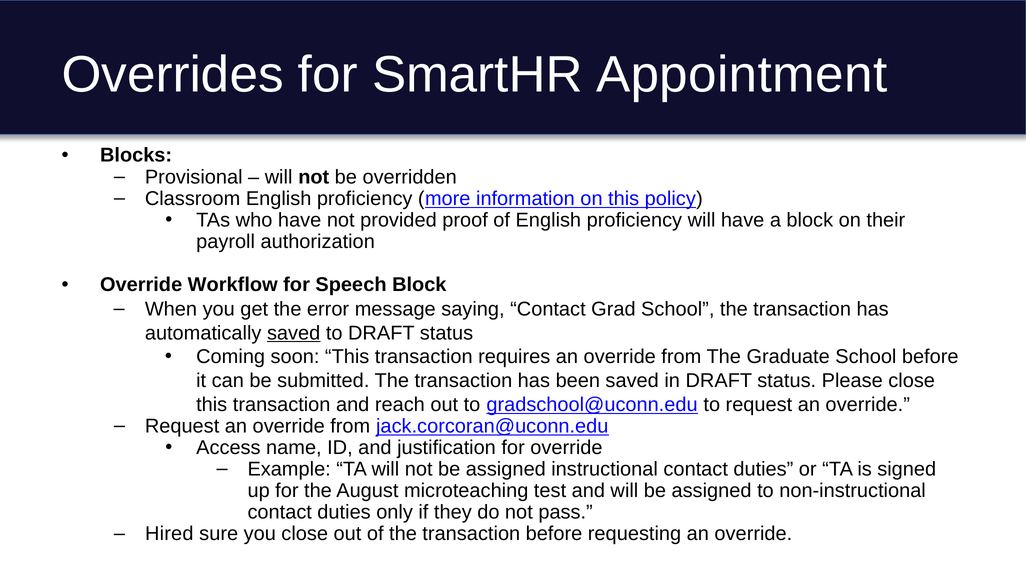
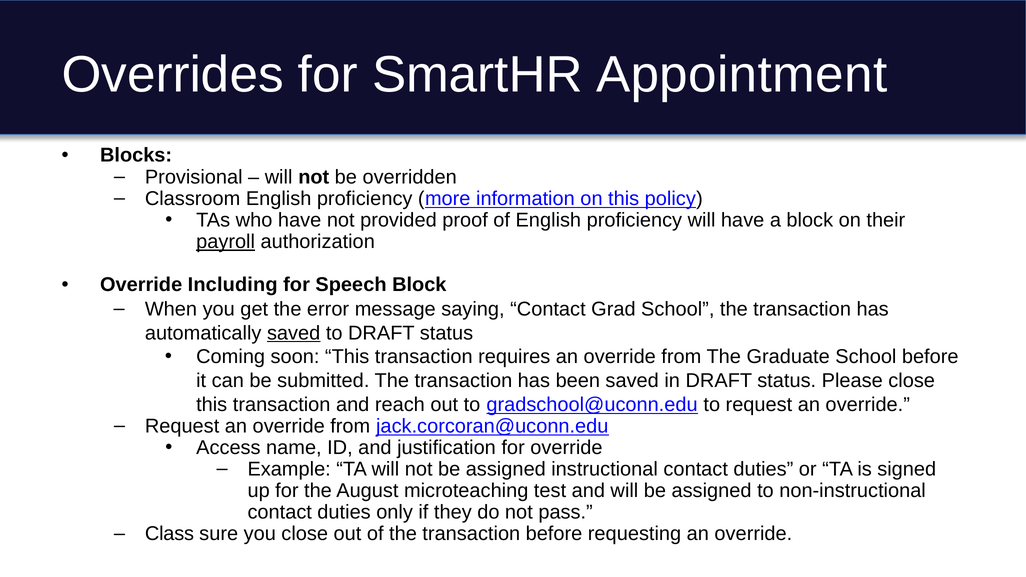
payroll underline: none -> present (226, 242)
Workflow: Workflow -> Including (233, 285)
Hired: Hired -> Class (169, 534)
